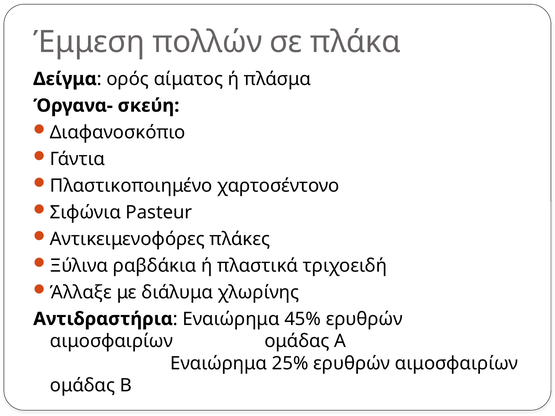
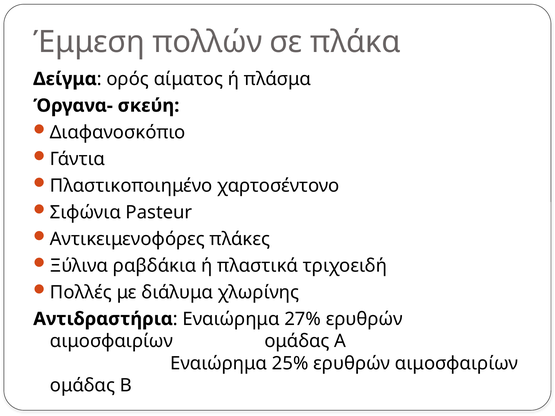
Άλλαξε: Άλλαξε -> Πολλές (81, 292)
45%: 45% -> 27% (303, 319)
